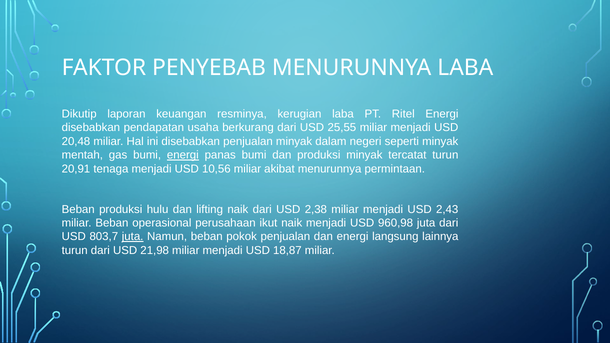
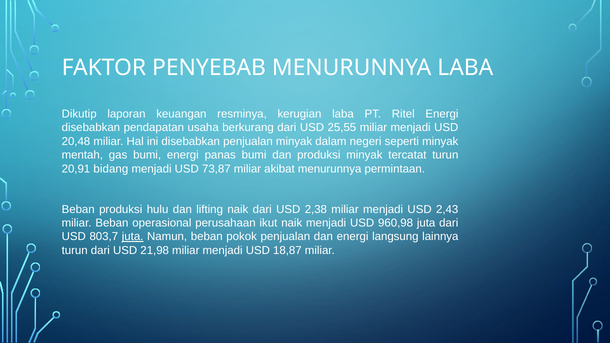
energi underline: present -> none (183, 155)
tenaga: tenaga -> bidang (111, 169)
10,56: 10,56 -> 73,87 (216, 169)
